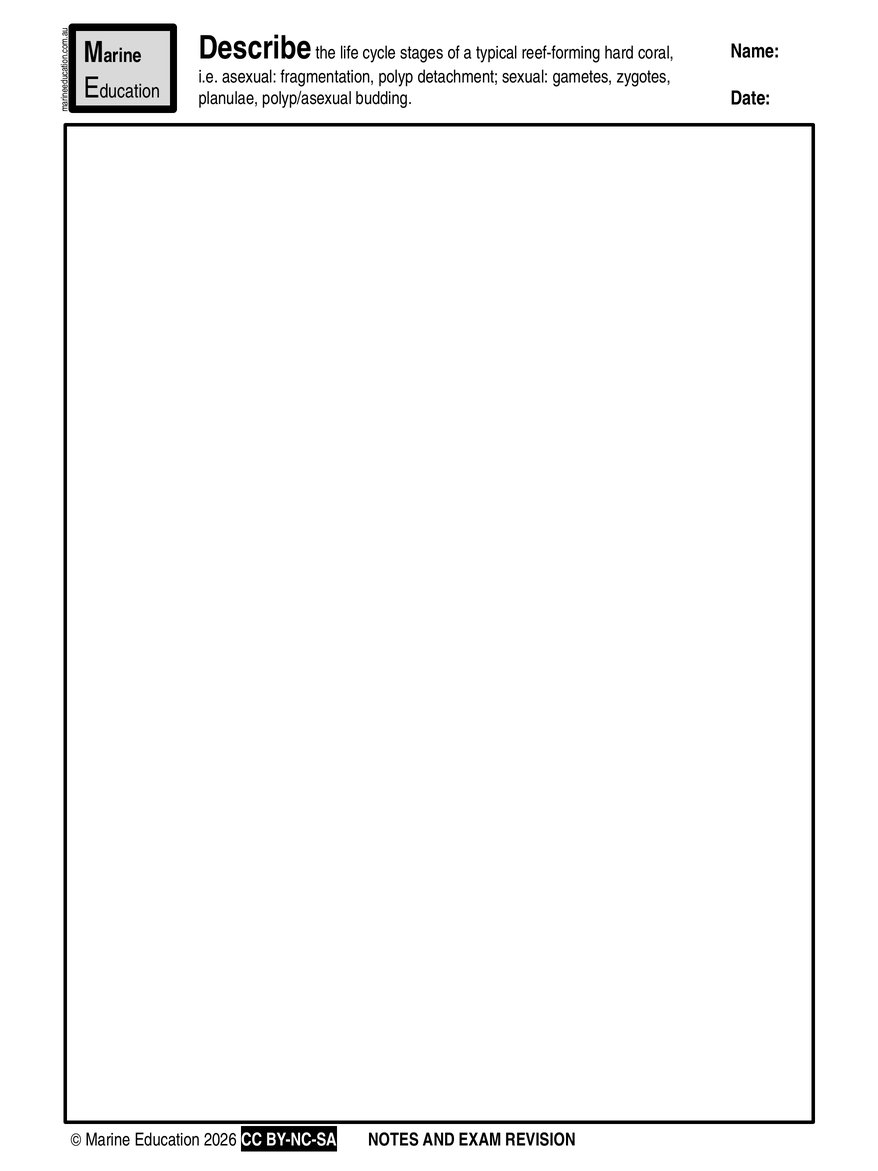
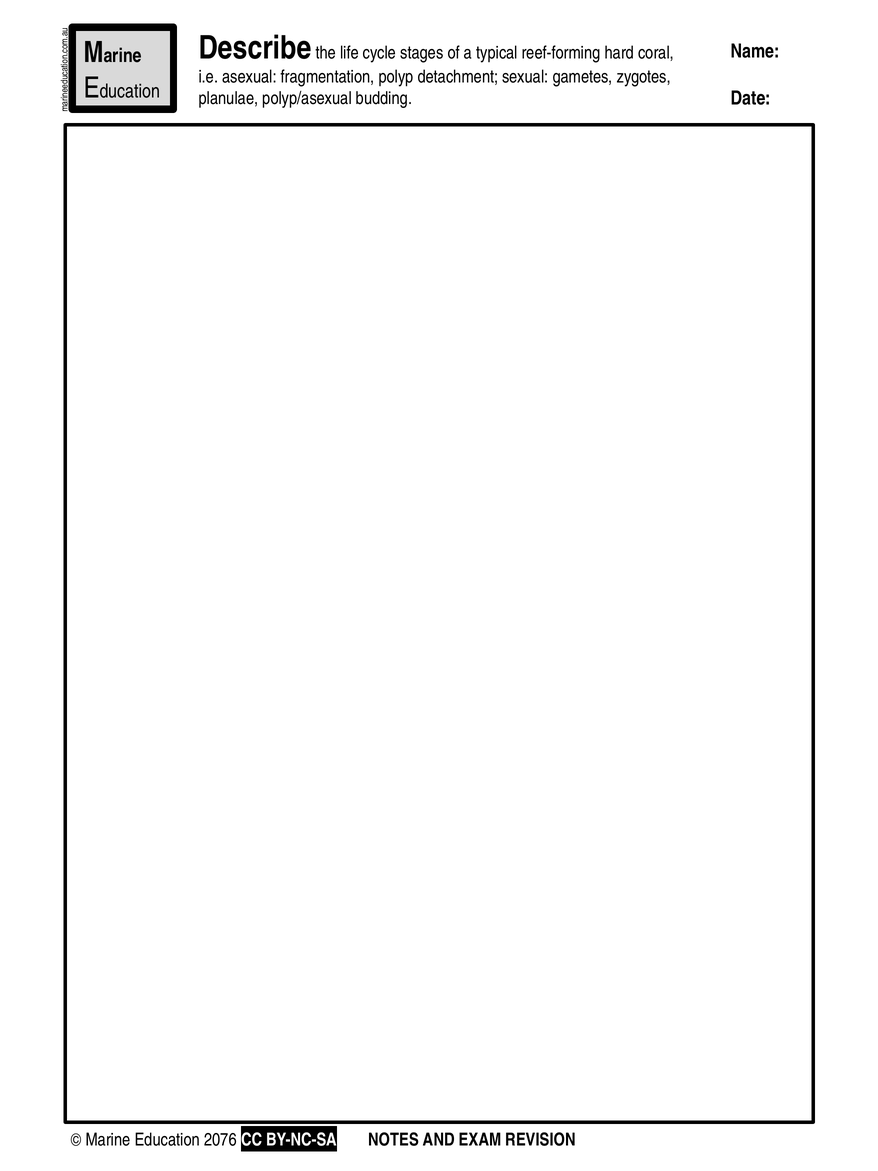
2026: 2026 -> 2076 (220, 1140)
